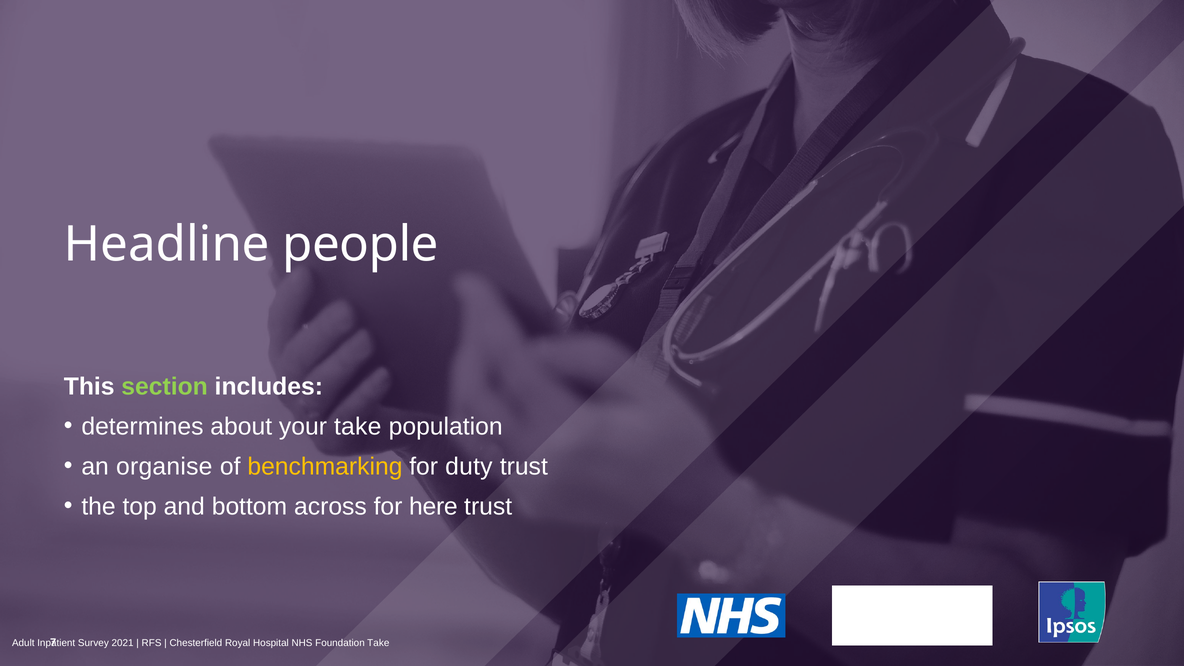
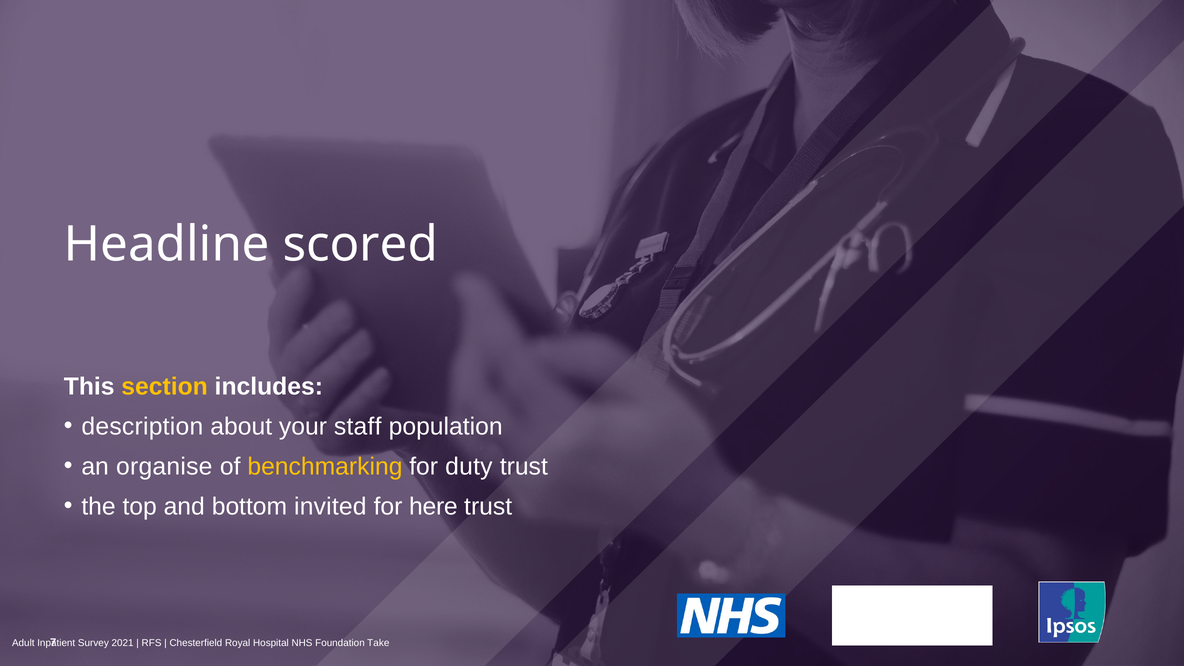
people: people -> scored (360, 245)
section colour: light green -> yellow (165, 387)
determines: determines -> description (142, 427)
your take: take -> staff (358, 427)
across: across -> invited (330, 507)
